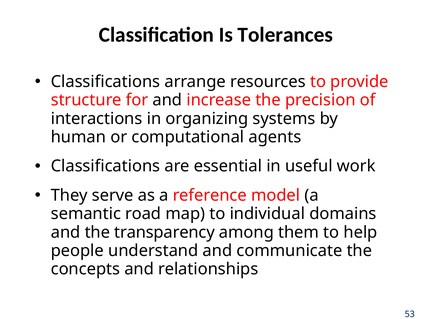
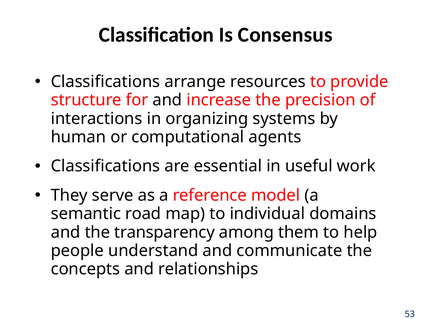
Tolerances: Tolerances -> Consensus (285, 35)
